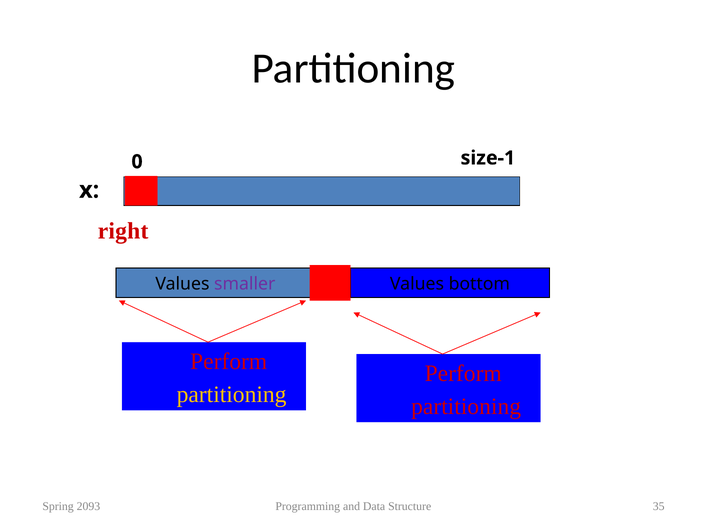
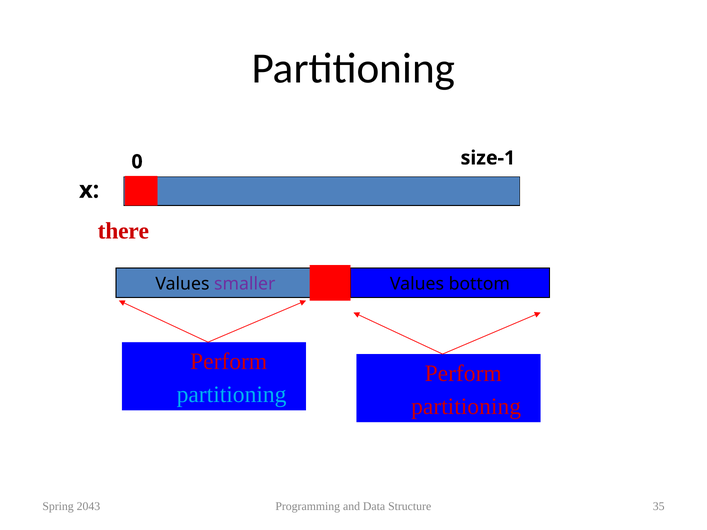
right: right -> there (123, 231)
partitioning colour: yellow -> light blue (232, 395)
2093: 2093 -> 2043 (88, 506)
